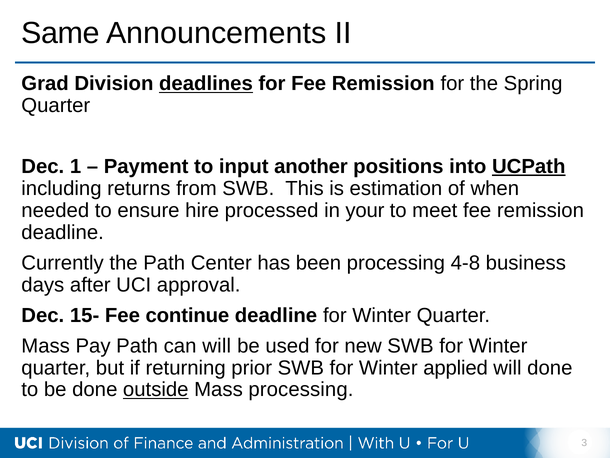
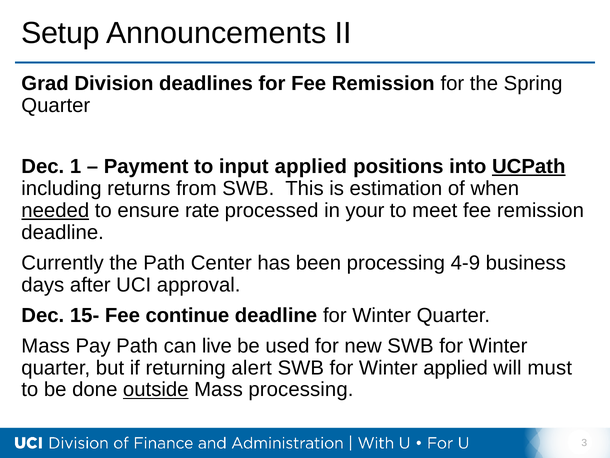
Same: Same -> Setup (60, 33)
deadlines underline: present -> none (206, 84)
input another: another -> applied (311, 166)
needed underline: none -> present (55, 210)
hire: hire -> rate (202, 210)
4-8: 4-8 -> 4-9 (465, 263)
can will: will -> live (217, 345)
prior: prior -> alert (252, 367)
will done: done -> must (550, 367)
